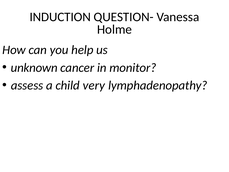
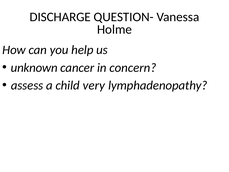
INDUCTION: INDUCTION -> DISCHARGE (60, 17)
monitor: monitor -> concern (133, 68)
